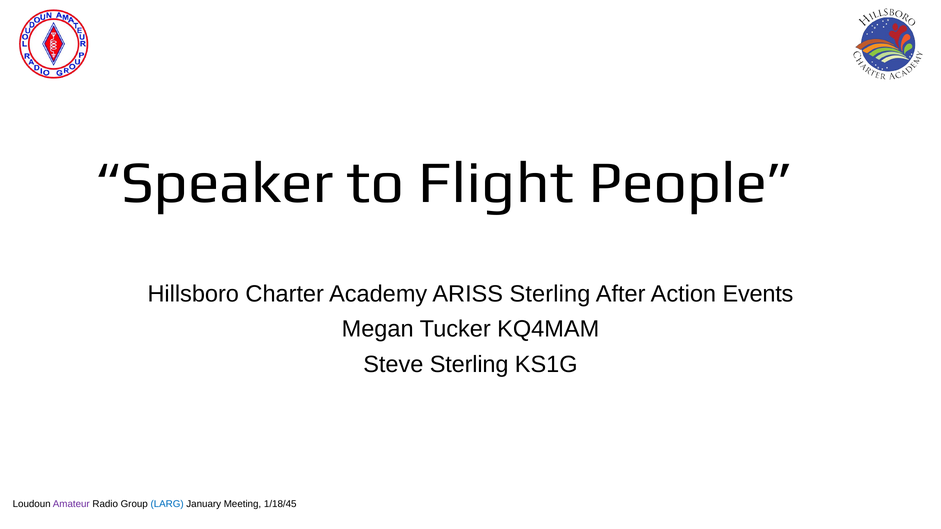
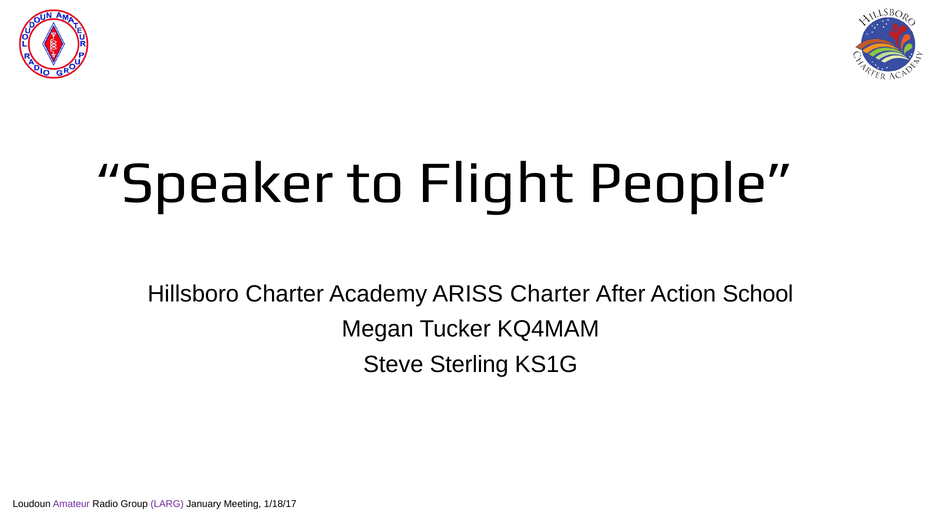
ARISS Sterling: Sterling -> Charter (550, 294)
Events: Events -> School (758, 294)
LARG colour: blue -> purple (167, 505)
1/18/45: 1/18/45 -> 1/18/17 (280, 505)
